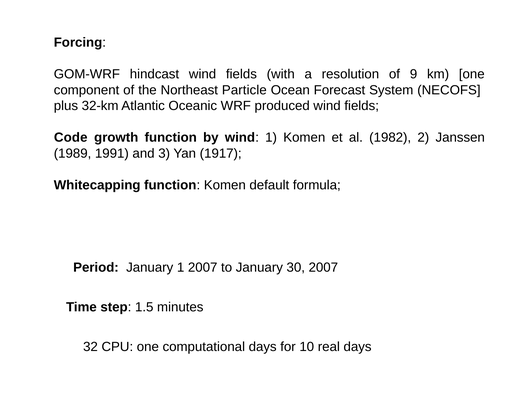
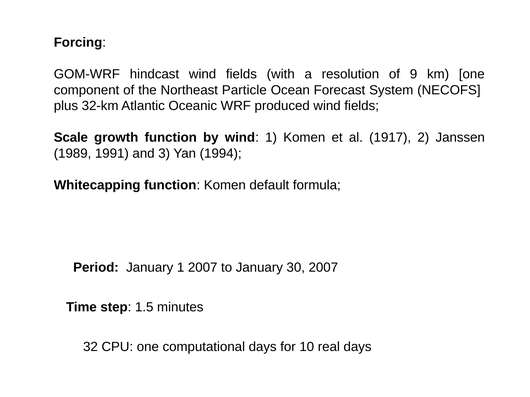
Code: Code -> Scale (71, 138)
1982: 1982 -> 1917 (390, 138)
1917: 1917 -> 1994 (221, 154)
